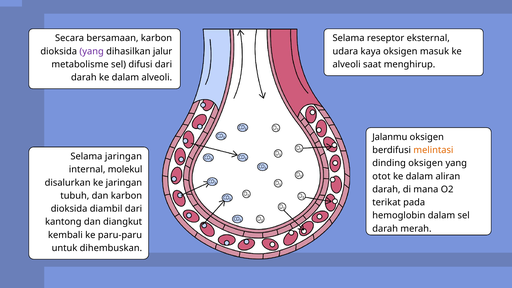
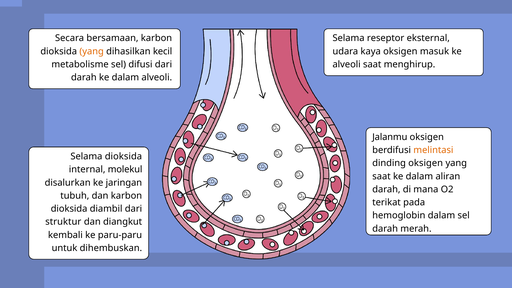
yang colour: purple -> orange (92, 51)
jalur: jalur -> kecil (163, 51)
Selama jaringan: jaringan -> dioksida (123, 156)
otot: otot -> saat (381, 176)
kantong: kantong -> struktur (63, 222)
